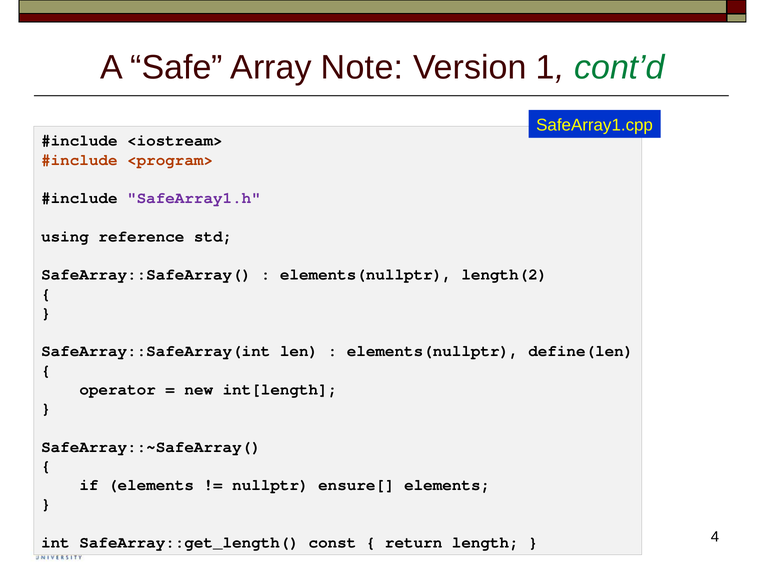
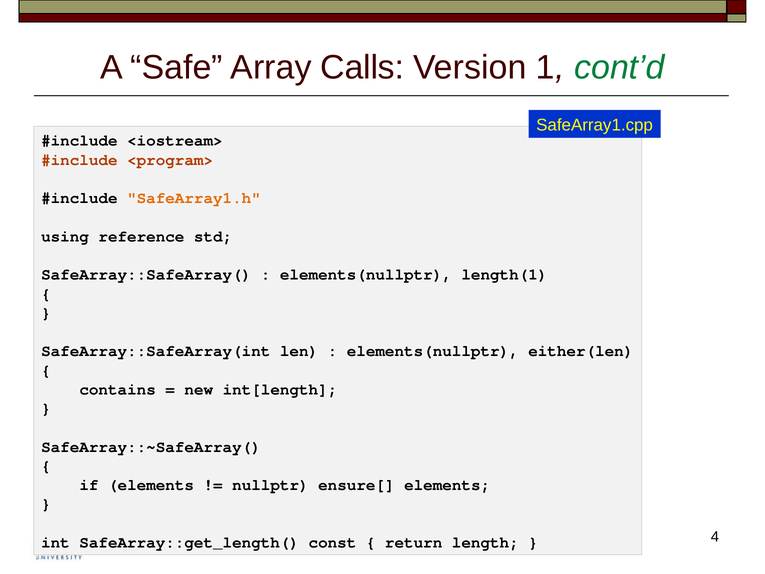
Note: Note -> Calls (362, 67)
SafeArray1.h colour: purple -> orange (194, 198)
length(2: length(2 -> length(1 (504, 275)
define(len: define(len -> either(len (581, 351)
operator: operator -> contains (118, 389)
